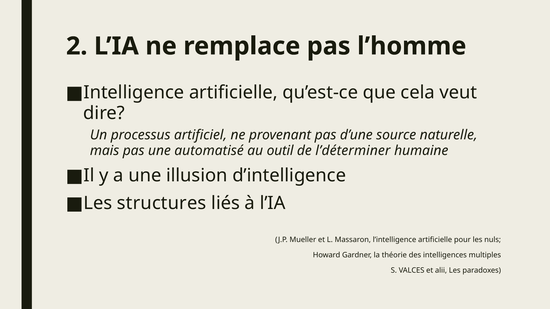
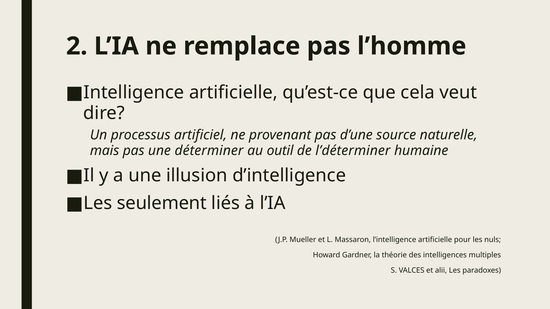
automatisé: automatisé -> déterminer (209, 151)
structures: structures -> seulement (162, 203)
